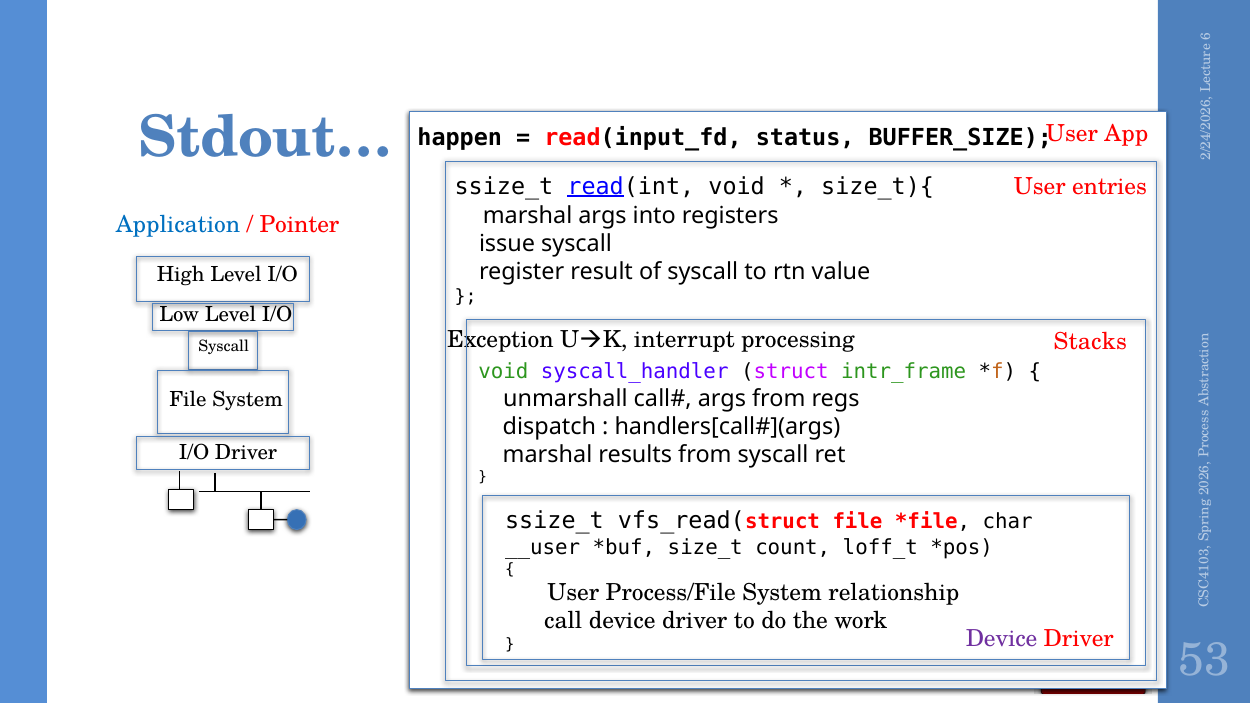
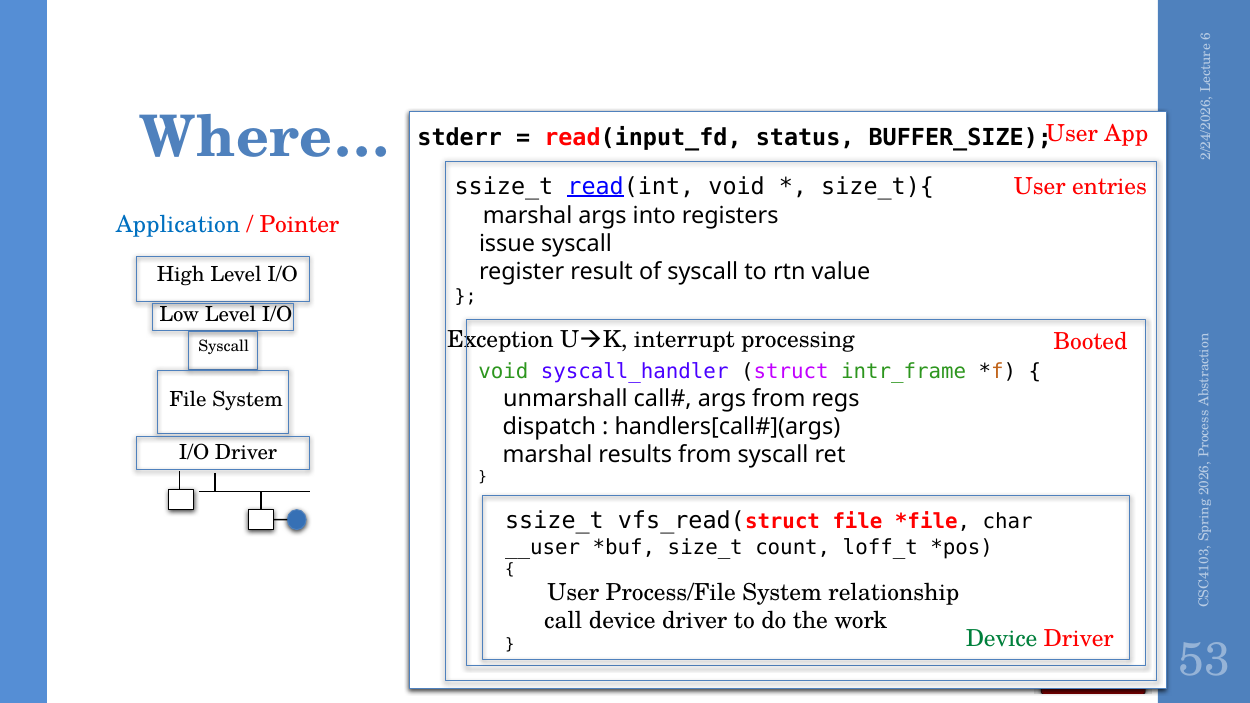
Stdout…: Stdout… -> Where… (265, 137)
happen: happen -> stderr (460, 138)
Stacks: Stacks -> Booted (1090, 342)
Device colour: purple -> green (1002, 639)
